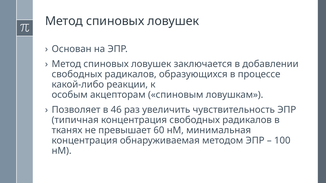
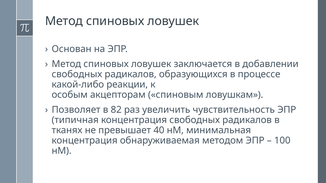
46: 46 -> 82 (116, 110)
60: 60 -> 40 (159, 131)
